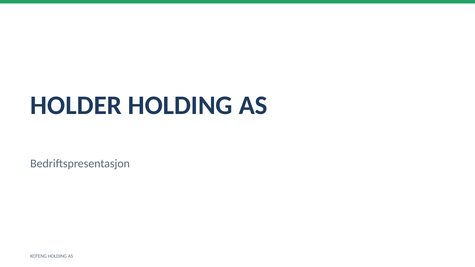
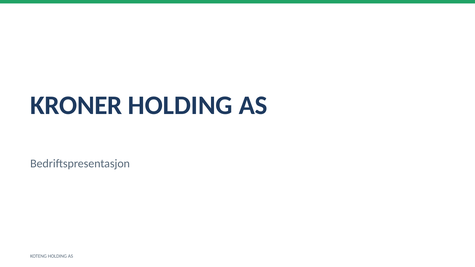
HOLDER: HOLDER -> KRONER (76, 105)
